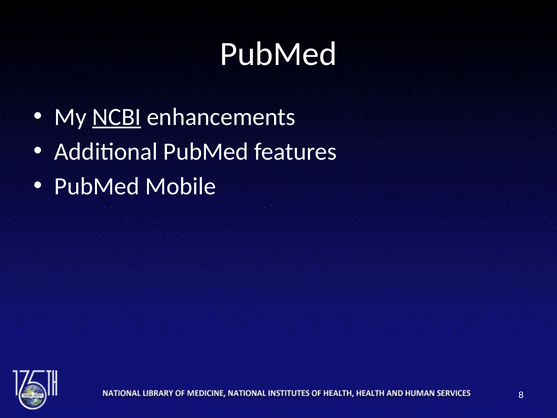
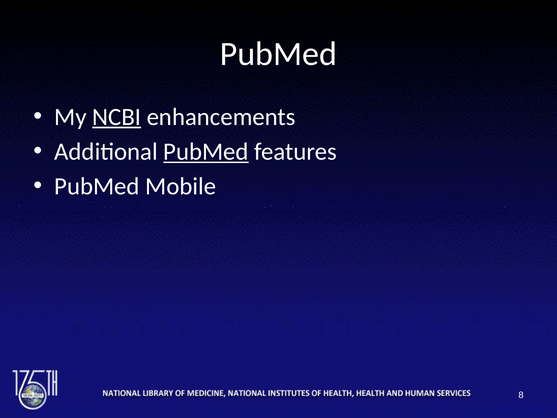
PubMed underline: none -> present (206, 152)
